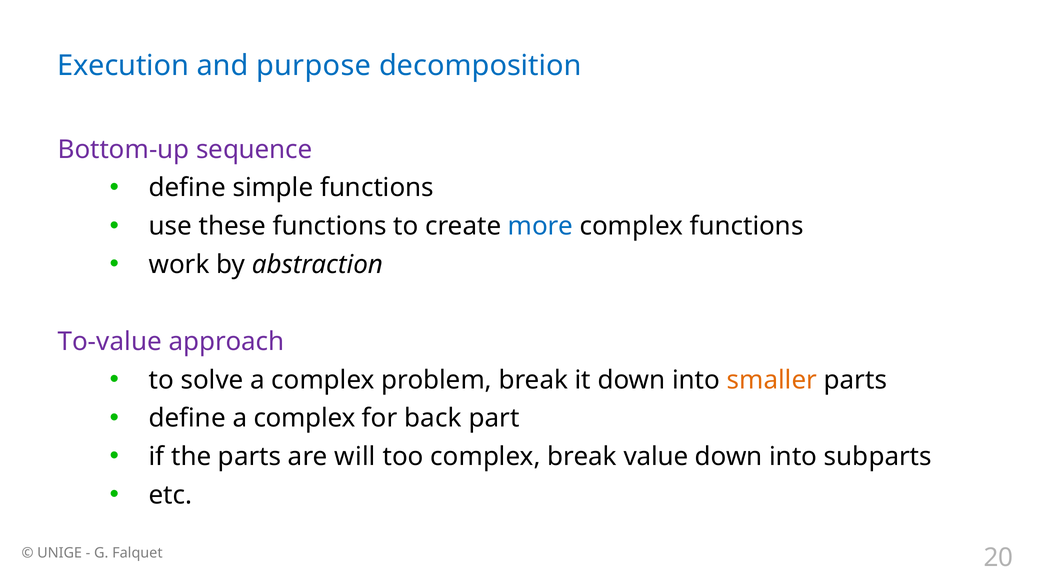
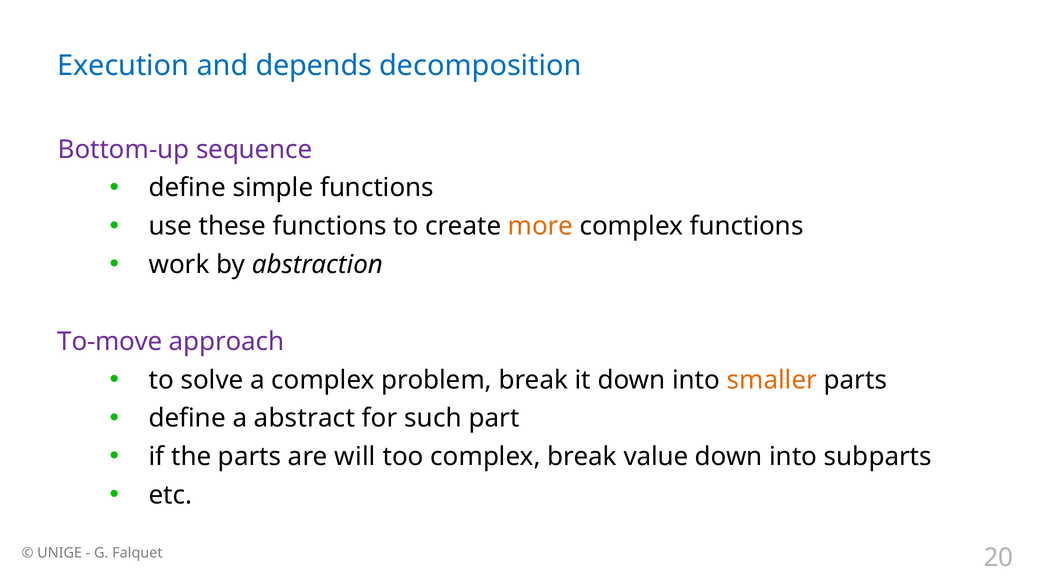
purpose: purpose -> depends (314, 66)
more colour: blue -> orange (541, 227)
To-value: To-value -> To-move (110, 342)
define a complex: complex -> abstract (304, 419)
back: back -> such (433, 419)
